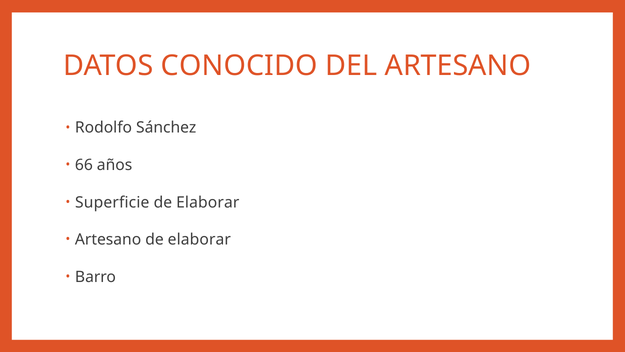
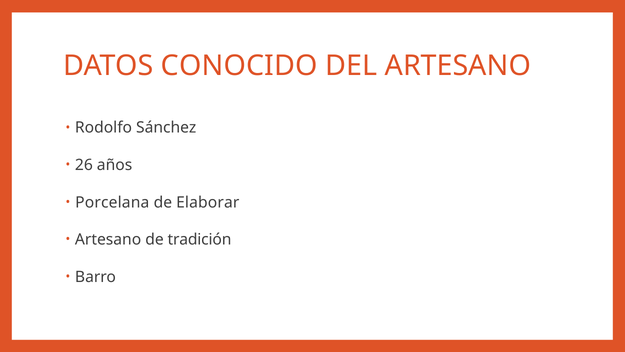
66: 66 -> 26 (84, 165)
Superficie: Superficie -> Porcelana (112, 202)
Artesano de elaborar: elaborar -> tradición (199, 239)
